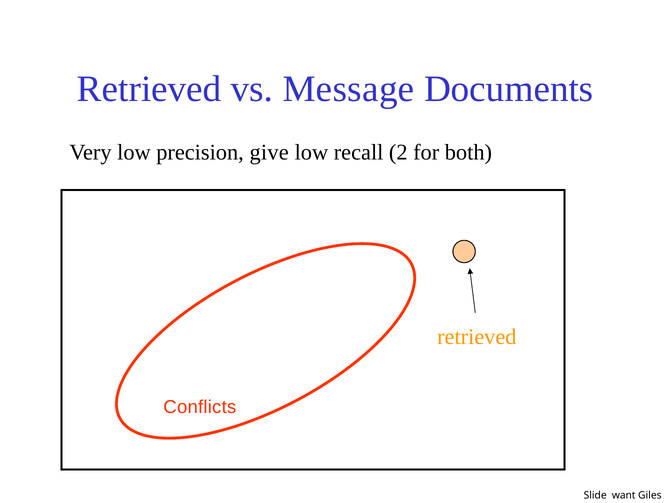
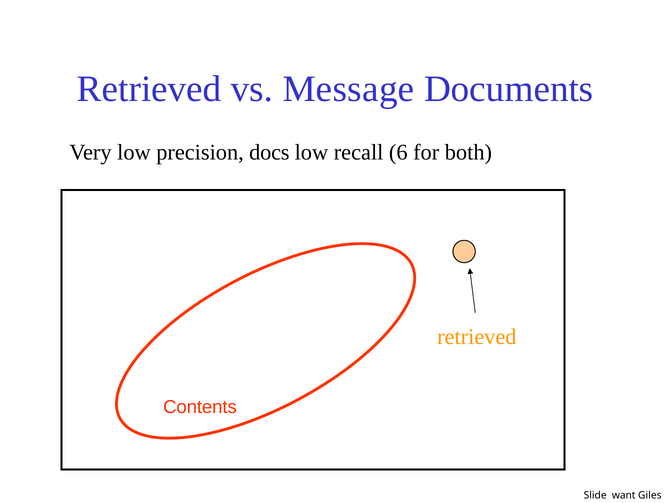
give: give -> docs (269, 152)
2: 2 -> 6 (398, 152)
Conflicts: Conflicts -> Contents (200, 407)
